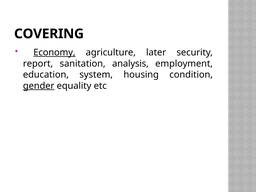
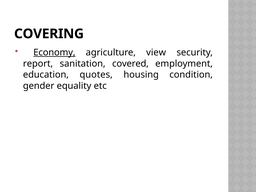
later: later -> view (156, 53)
analysis: analysis -> covered (130, 64)
system: system -> quotes (96, 75)
gender underline: present -> none (39, 86)
